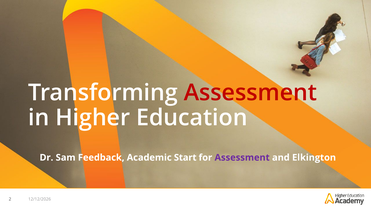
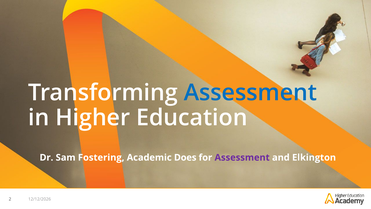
Assessment colour: red -> blue (250, 93)
Feedback: Feedback -> Fostering (101, 157)
Start: Start -> Does (185, 157)
